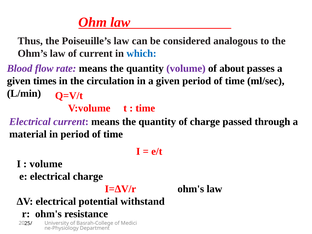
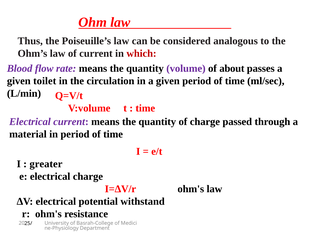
which colour: blue -> red (141, 53)
times: times -> toilet (45, 81)
volume: volume -> greater (46, 164)
